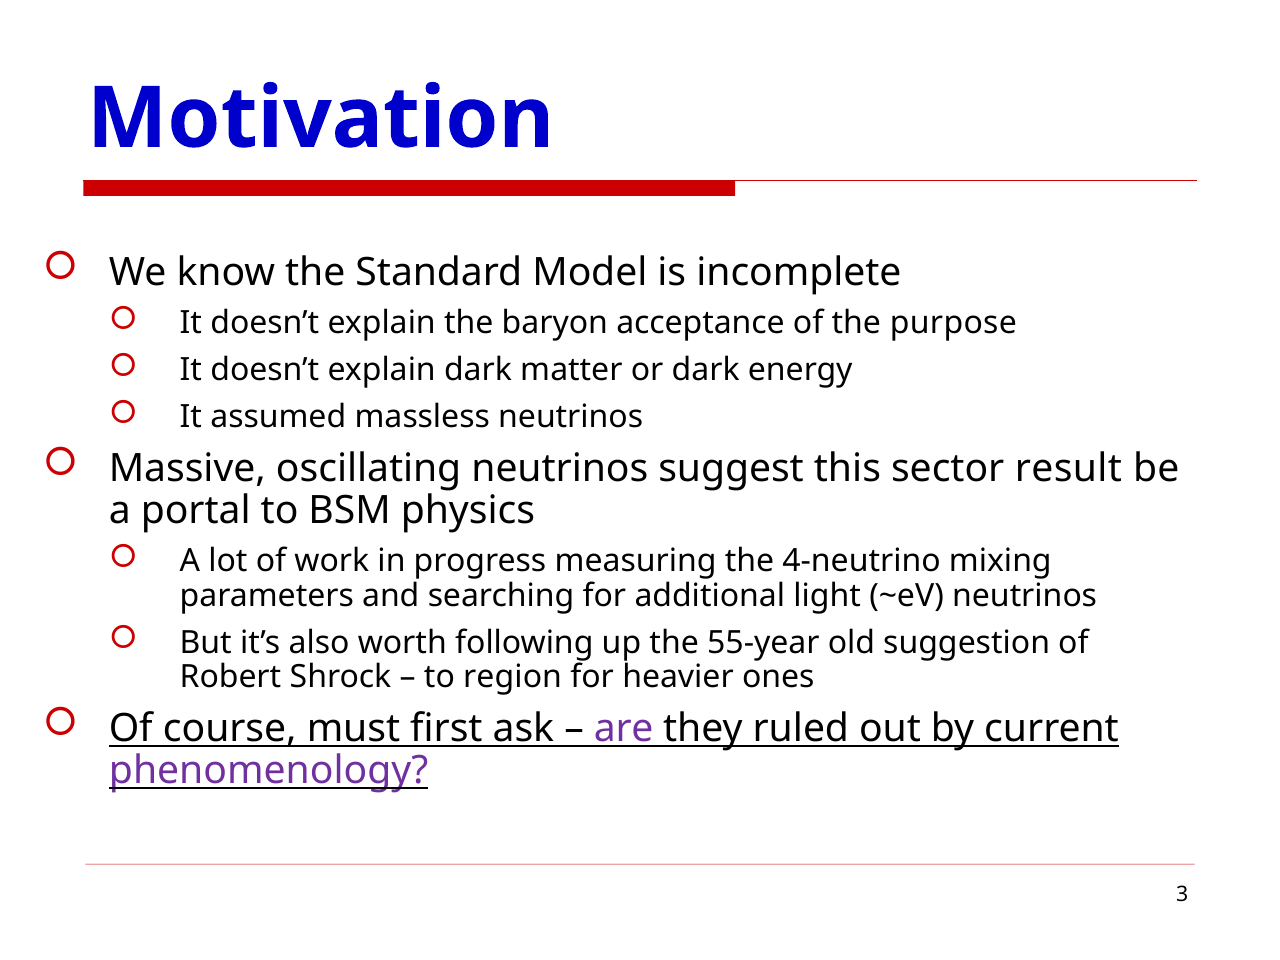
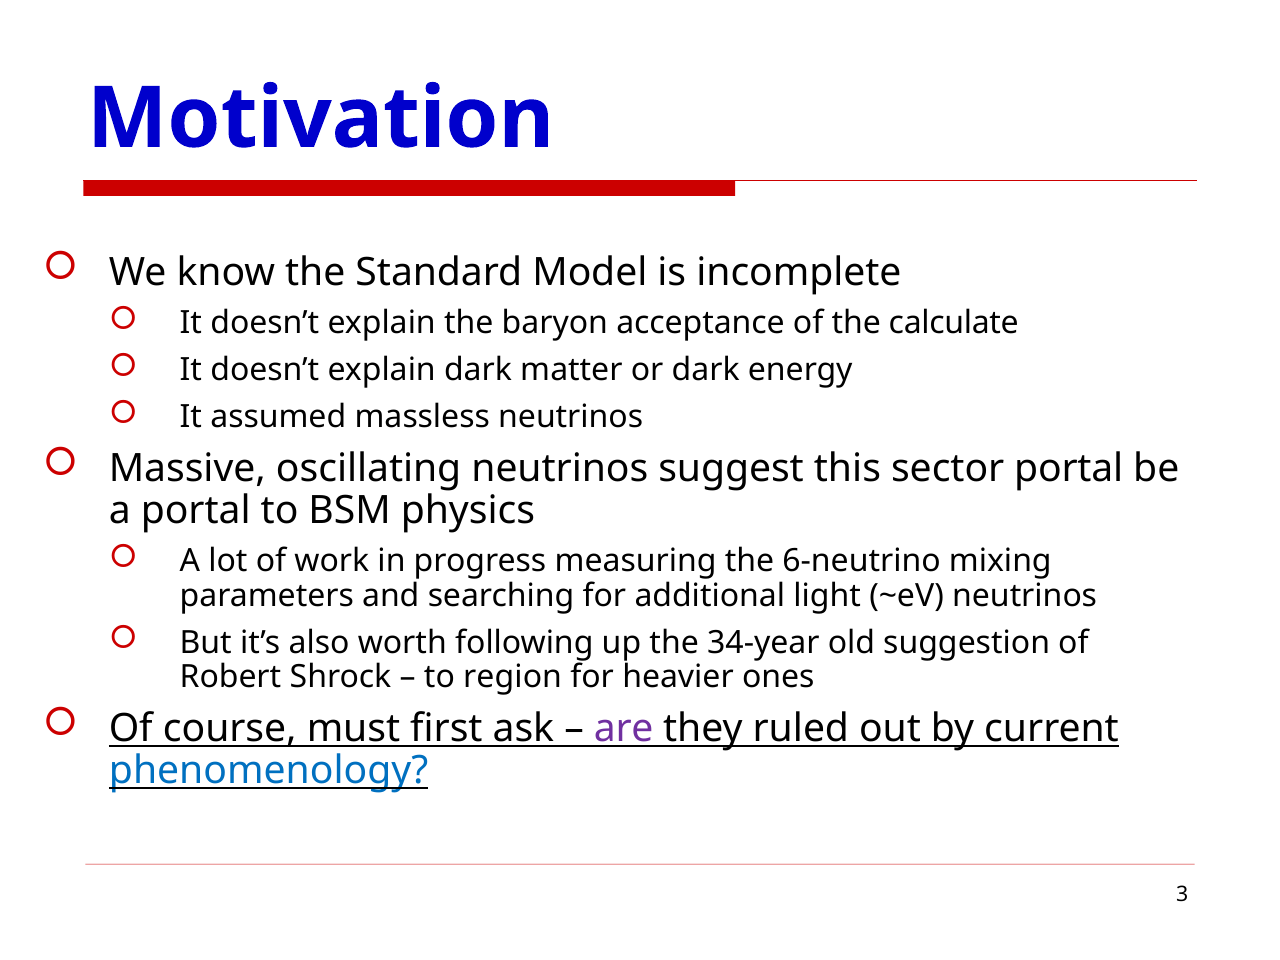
purpose: purpose -> calculate (954, 323)
sector result: result -> portal (1069, 468)
4-neutrino: 4-neutrino -> 6-neutrino (862, 561)
55-year: 55-year -> 34-year (763, 643)
phenomenology colour: purple -> blue (269, 770)
